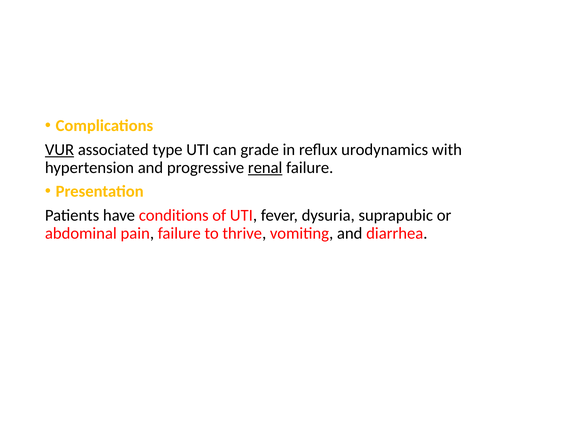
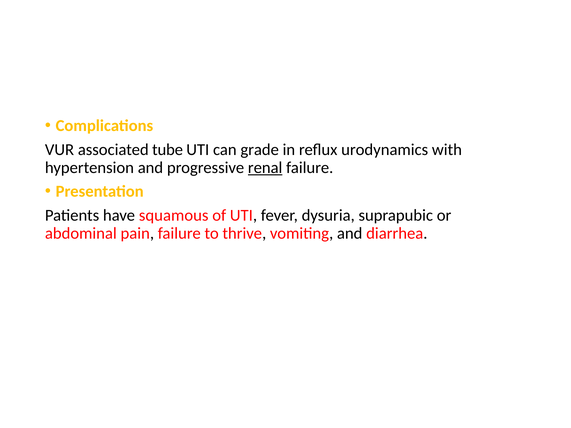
VUR underline: present -> none (60, 150)
type: type -> tube (168, 150)
conditions: conditions -> squamous (174, 216)
